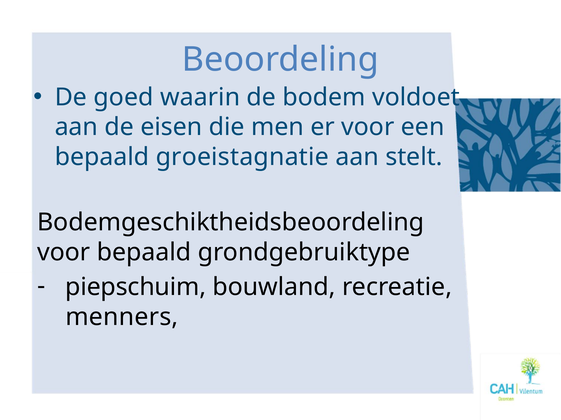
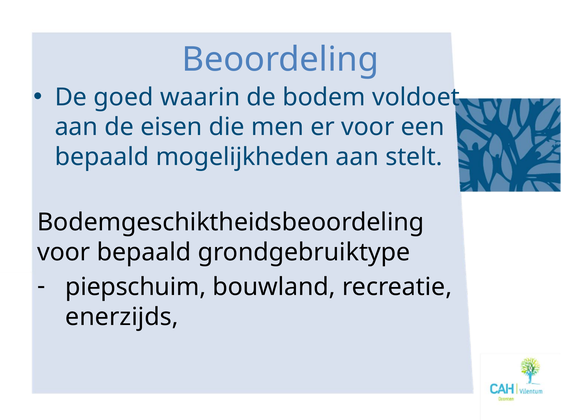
groeistagnatie: groeistagnatie -> mogelijkheden (242, 157)
menners: menners -> enerzijds (122, 318)
